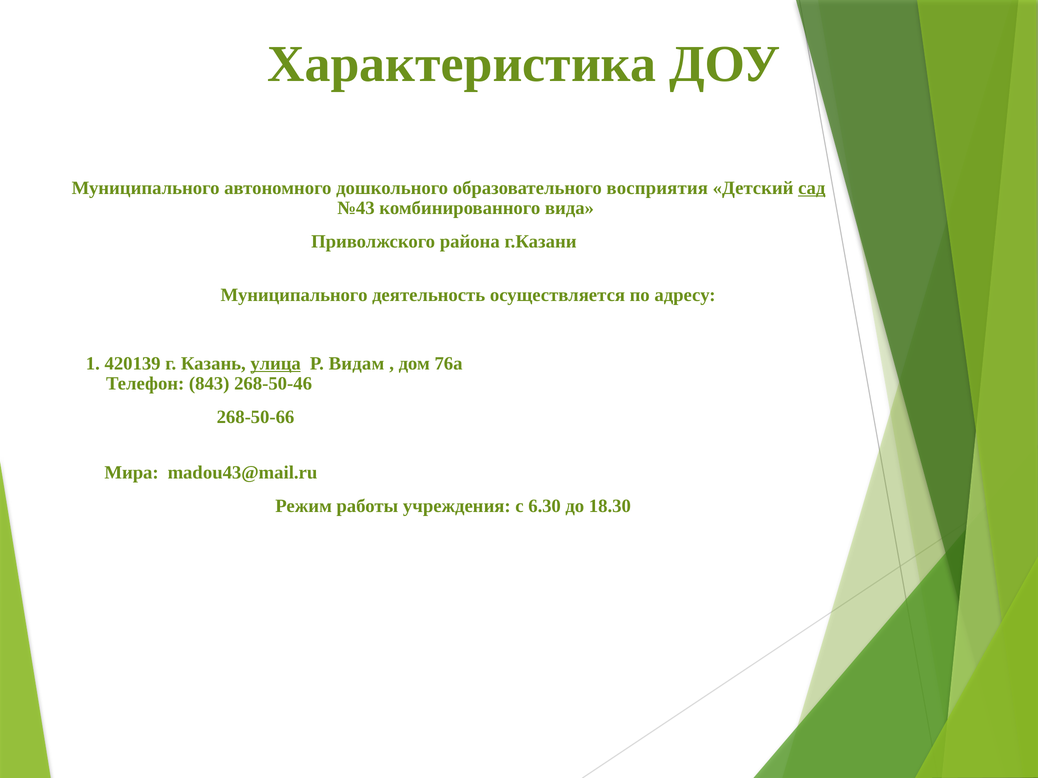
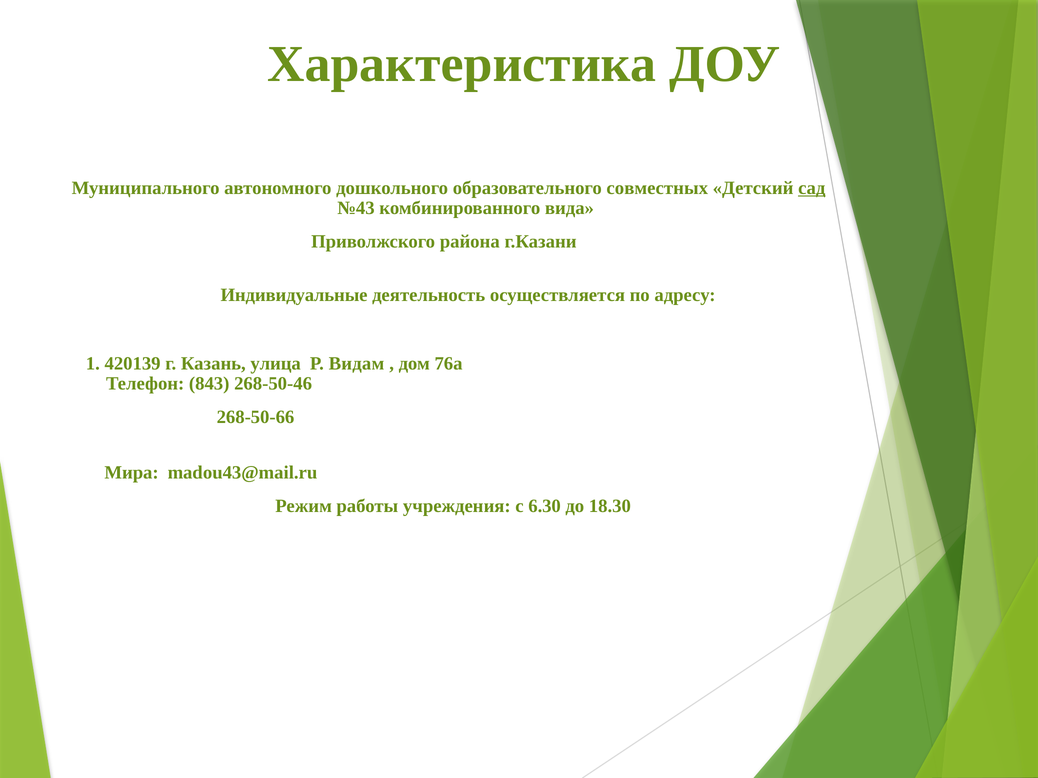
восприятия: восприятия -> совместных (657, 188)
Муниципального: Муниципального -> Индивидуальные (294, 295)
улица underline: present -> none (276, 364)
